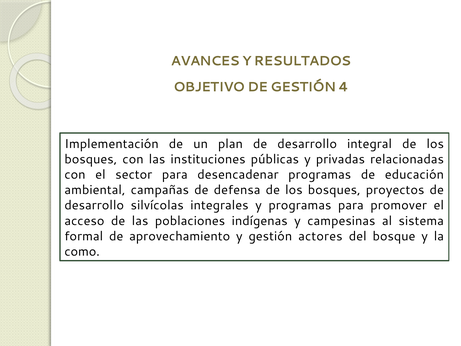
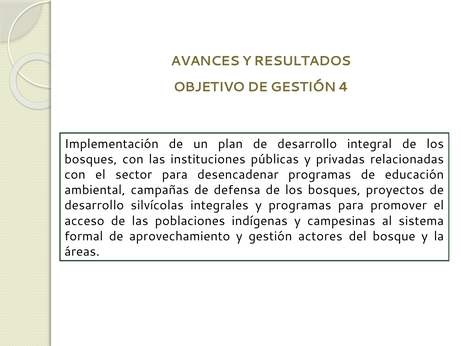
como: como -> áreas (82, 251)
